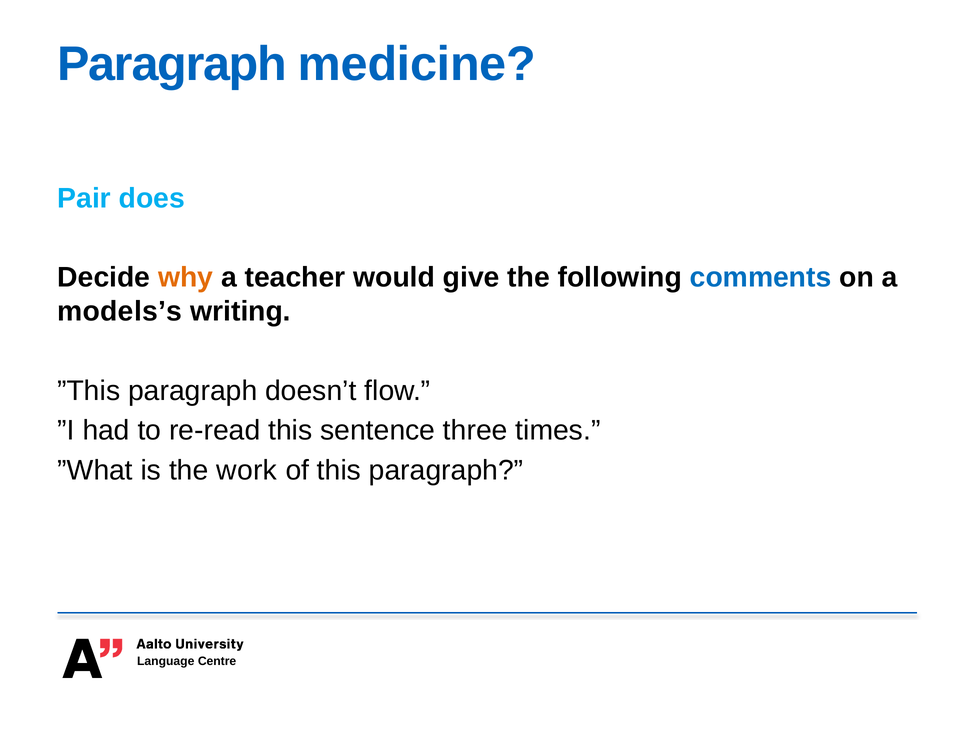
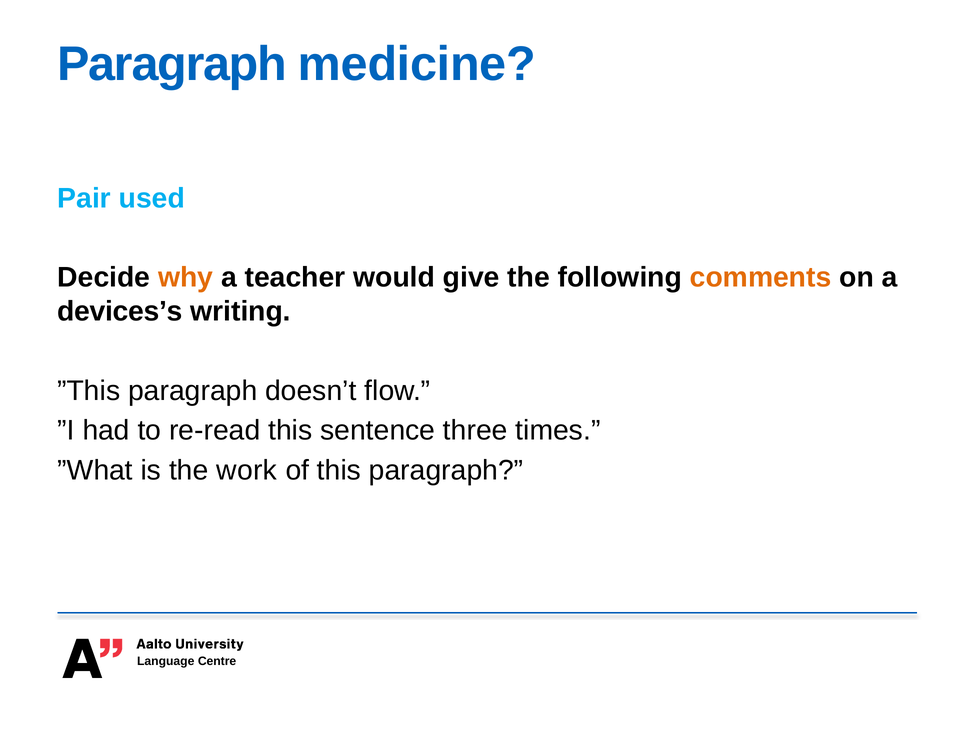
does: does -> used (152, 198)
comments colour: blue -> orange (761, 278)
models’s: models’s -> devices’s (120, 312)
